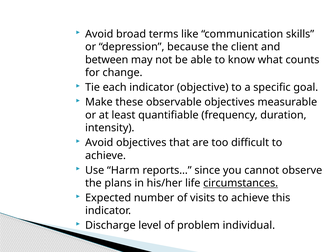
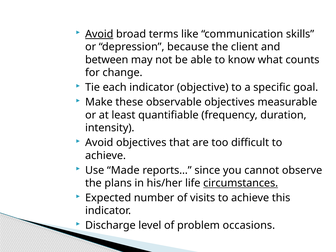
Avoid underline: none -> present (99, 34)
Harm: Harm -> Made (123, 170)
individual: individual -> occasions (249, 225)
